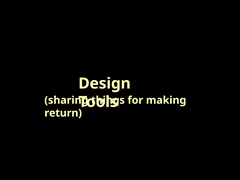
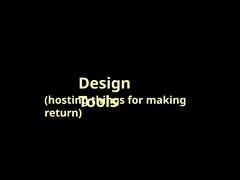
sharing: sharing -> hosting (66, 100)
